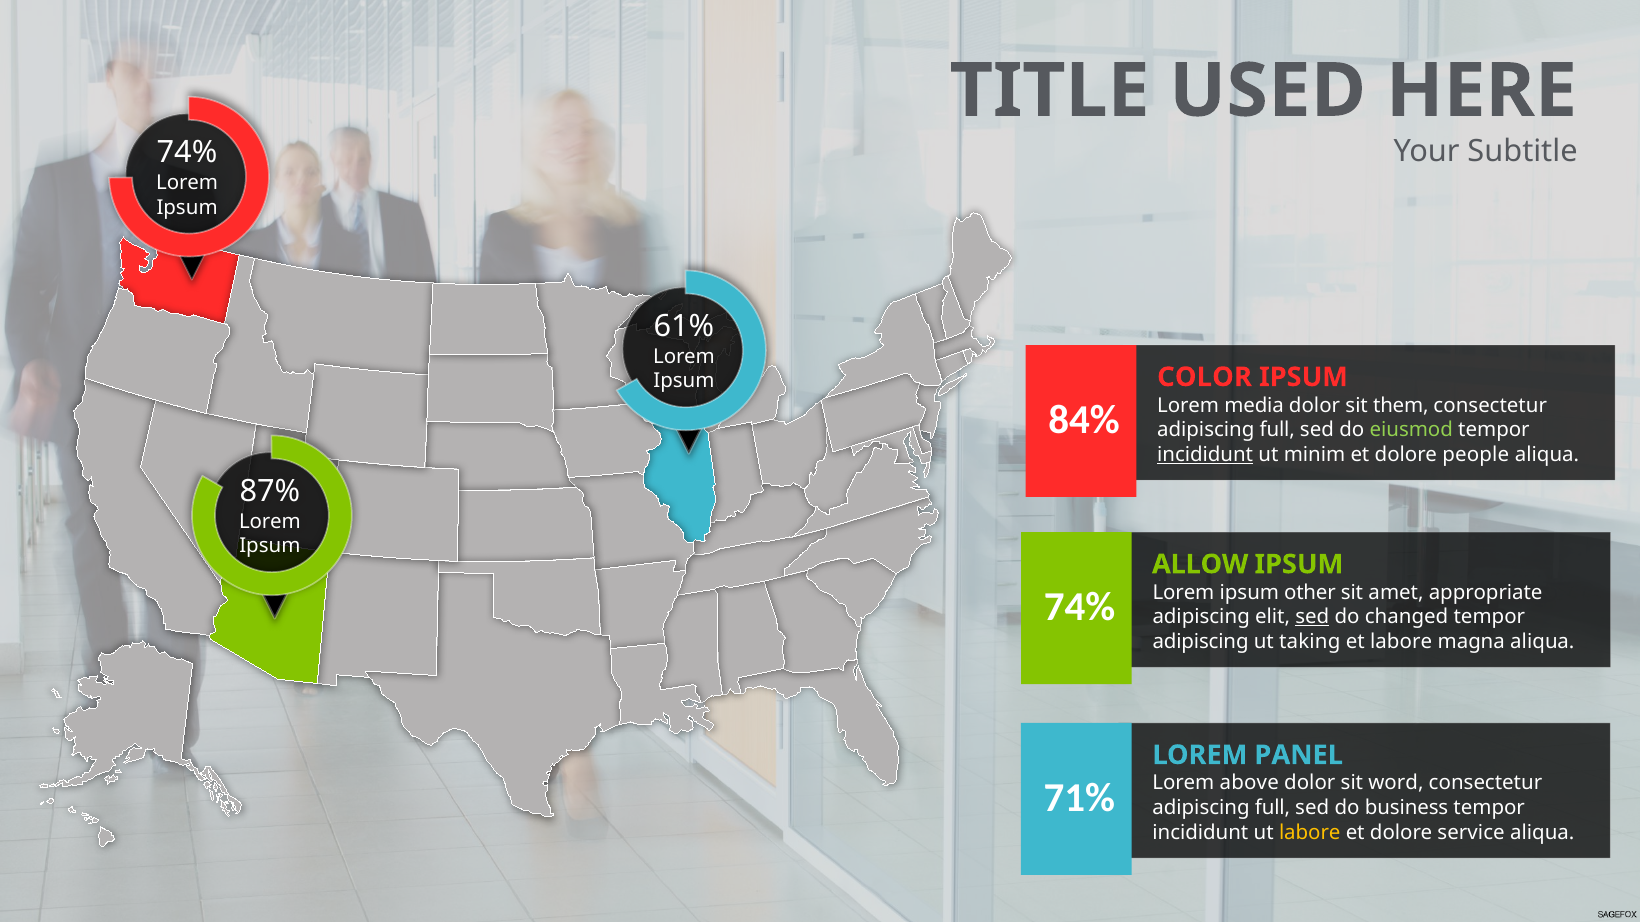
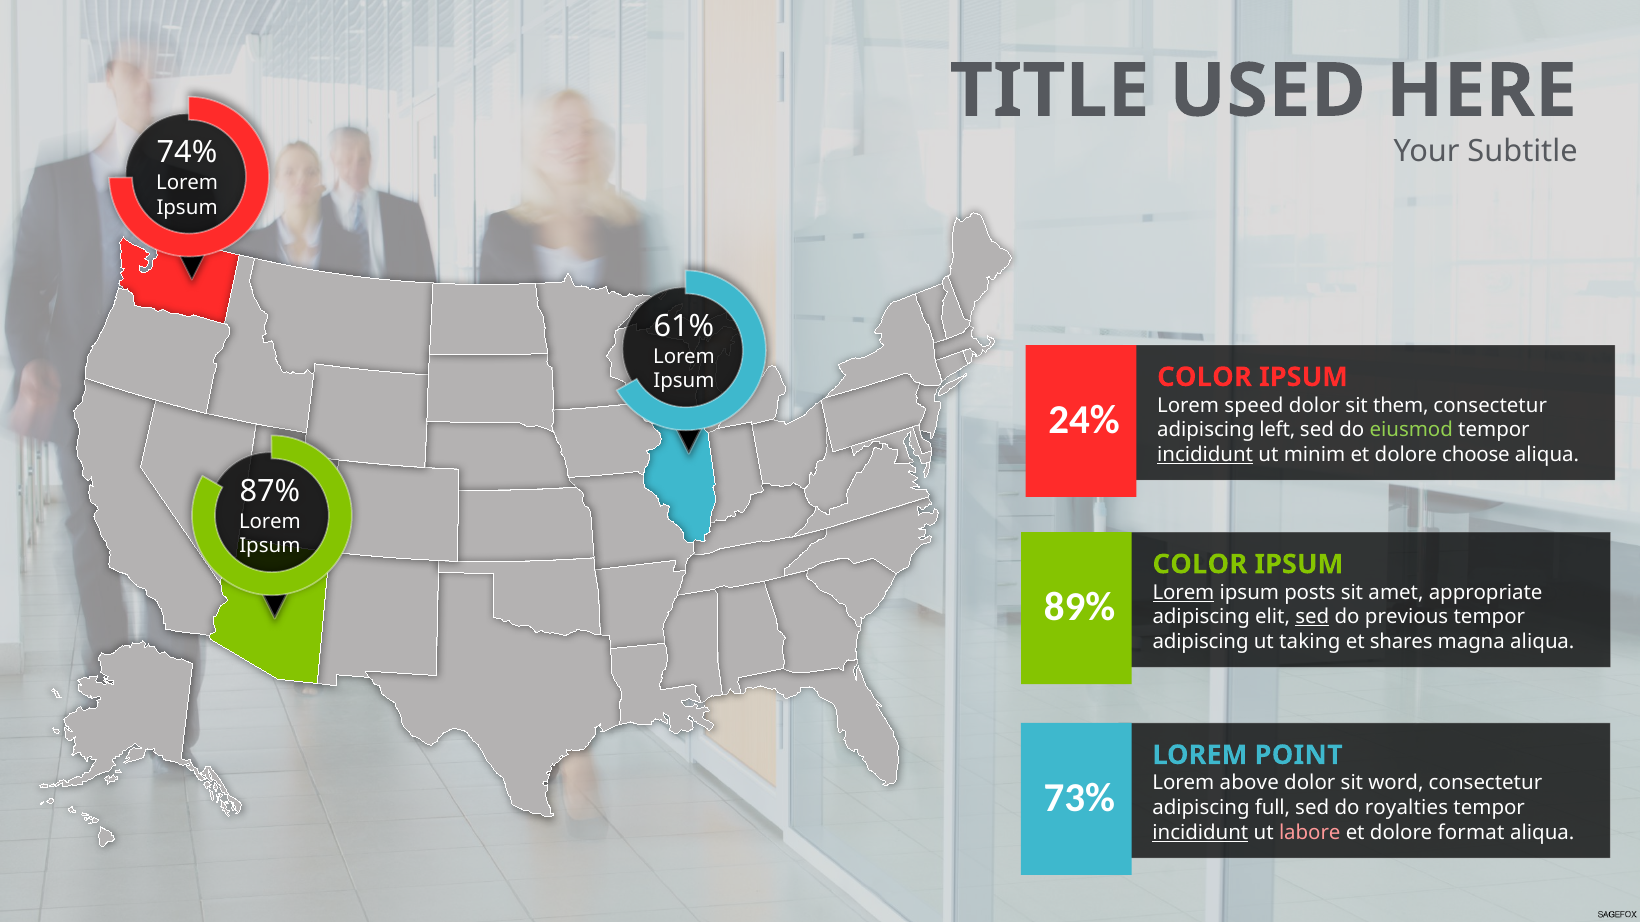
media: media -> speed (1254, 405)
84%: 84% -> 24% (1084, 420)
full: full -> left (1277, 430)
people: people -> choose (1476, 455)
ALLOW: ALLOW -> COLOR (1200, 565)
Lorem underline: none -> present (1183, 593)
other: other -> posts (1310, 593)
74%: 74% -> 89% (1080, 607)
changed: changed -> previous (1407, 617)
et labore: labore -> shares (1401, 642)
PANEL: PANEL -> POINT (1299, 755)
71%: 71% -> 73% (1079, 798)
business: business -> royalties (1406, 808)
incididunt underline: none -> present (1200, 833)
labore colour: yellow -> pink (1310, 833)
service: service -> format (1471, 833)
